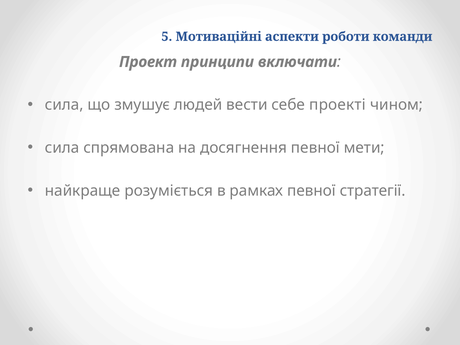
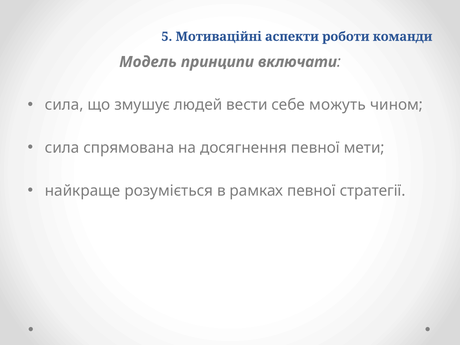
Проект: Проект -> Модель (148, 62)
проекті: проекті -> можуть (337, 105)
